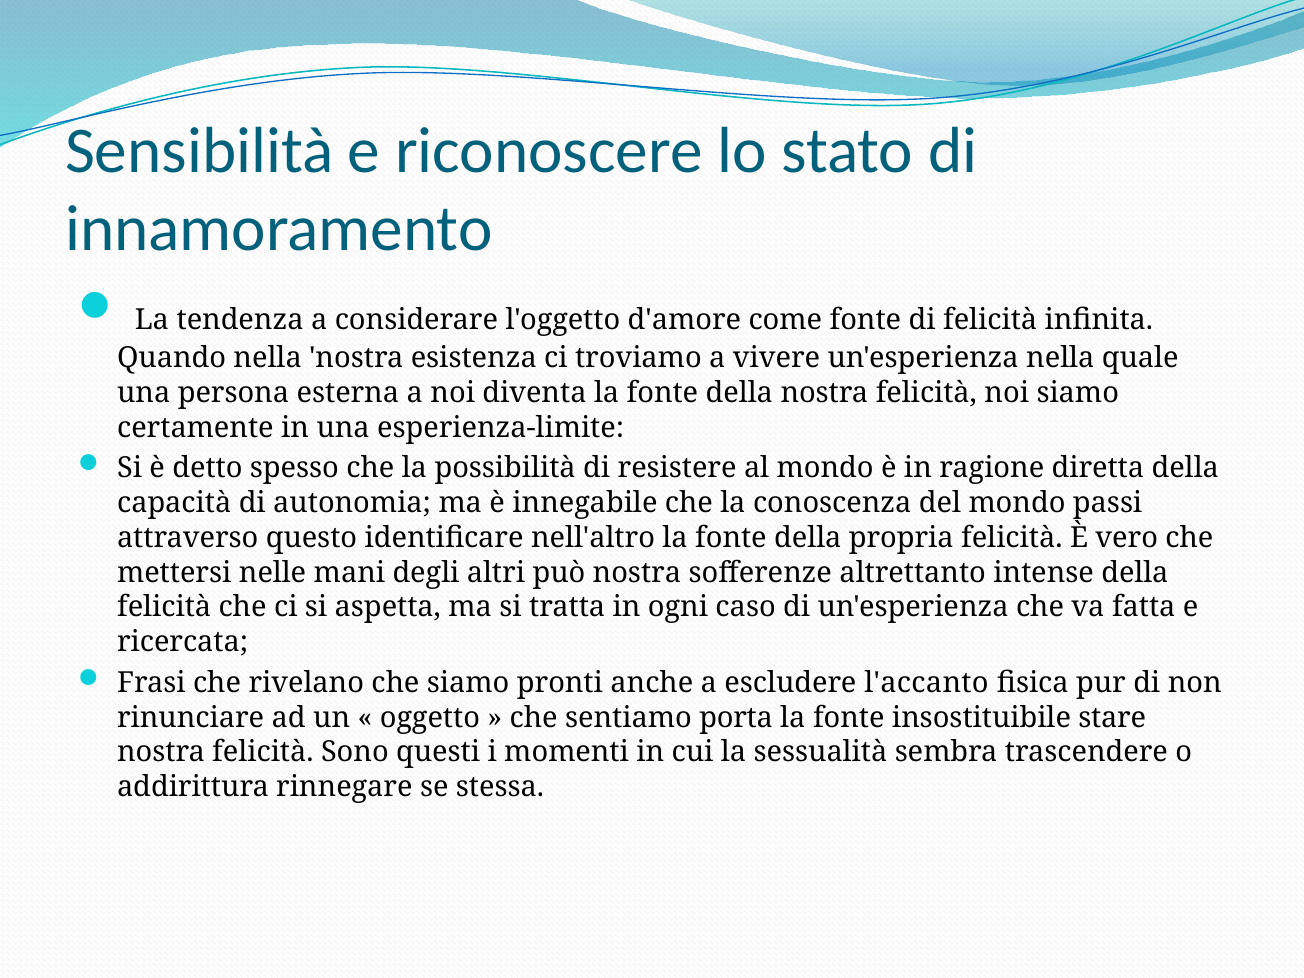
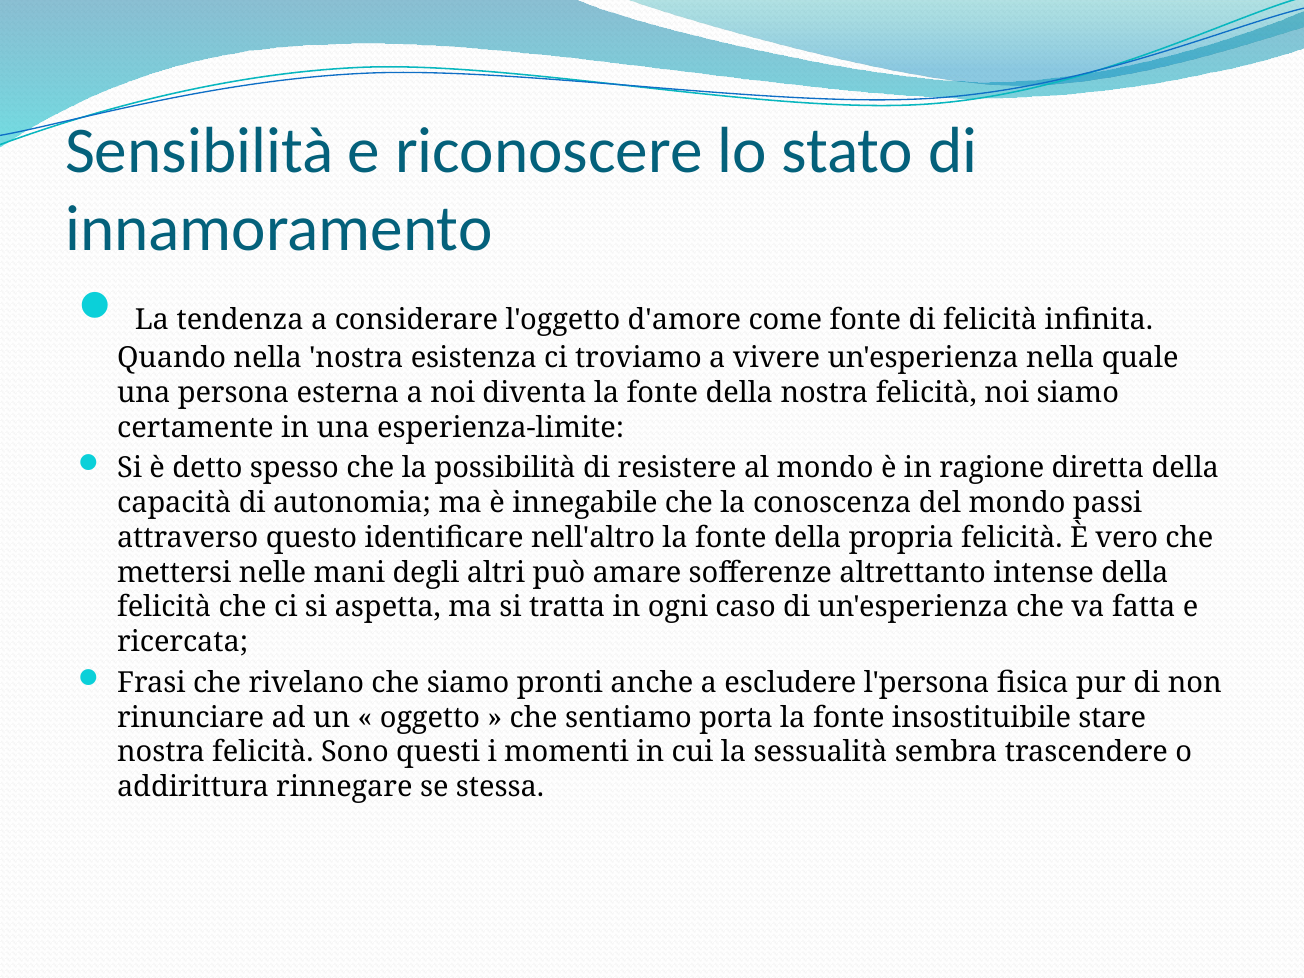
può nostra: nostra -> amare (637, 573)
l'accanto: l'accanto -> l'persona (927, 683)
